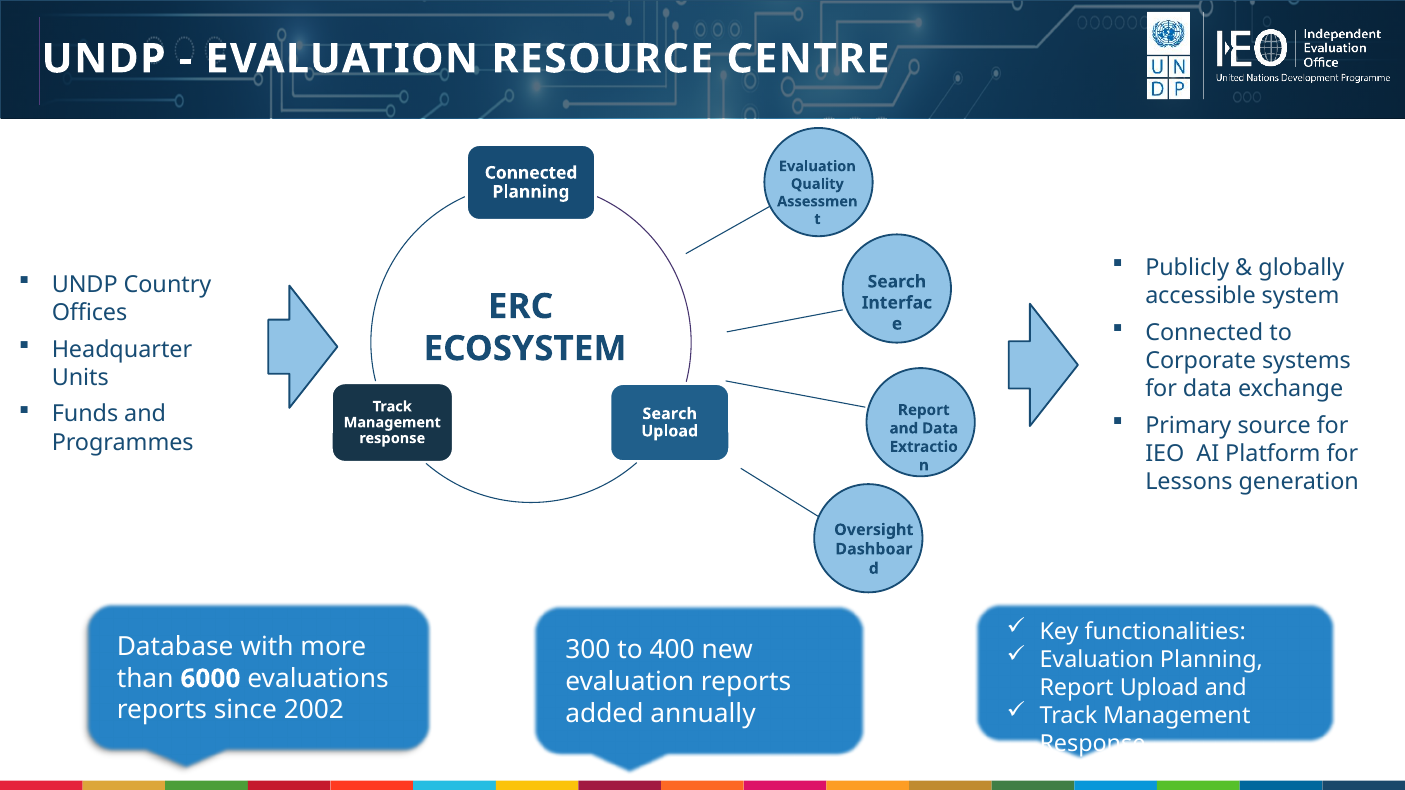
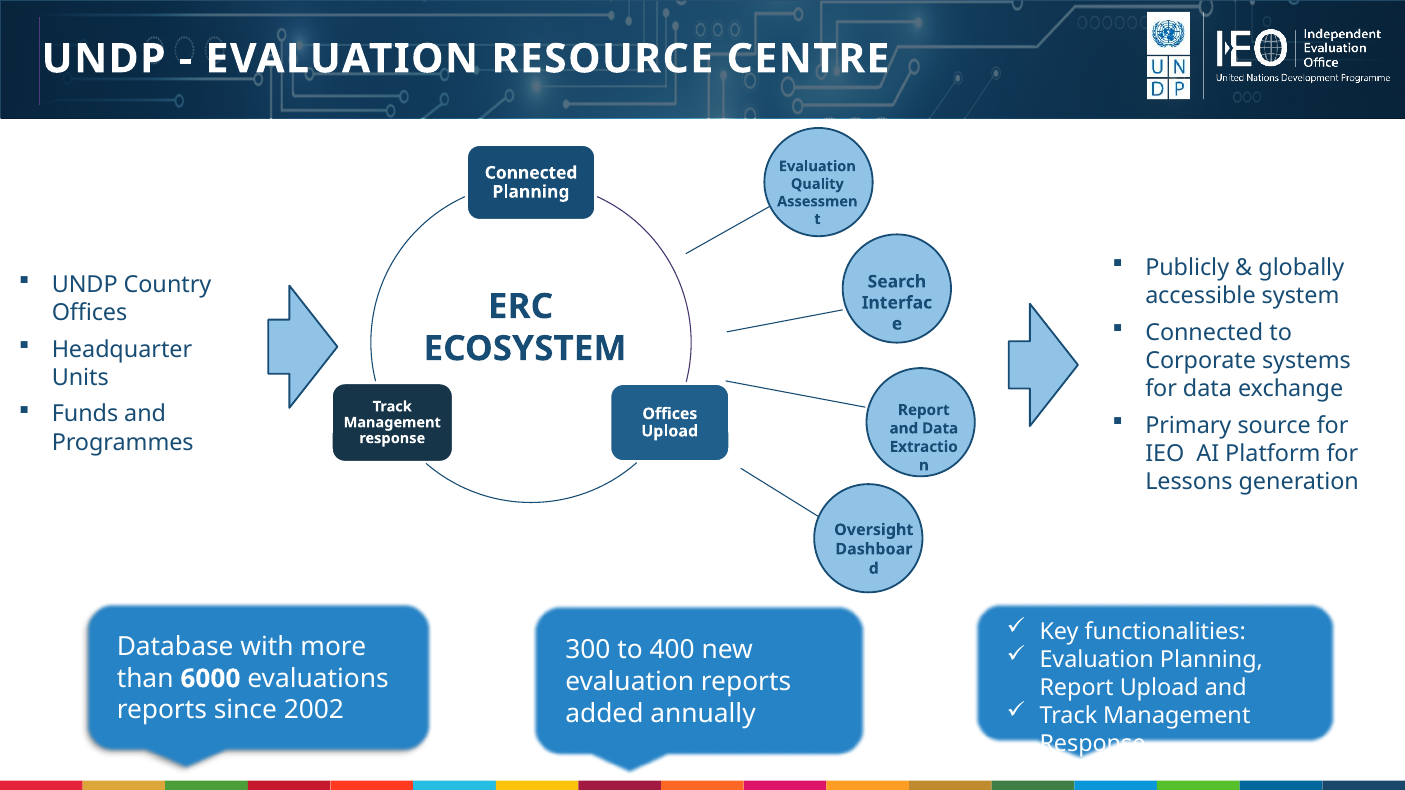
Search: Search -> Offices (670, 414)
